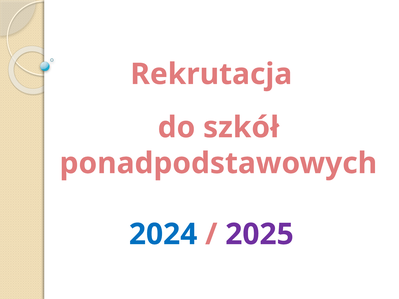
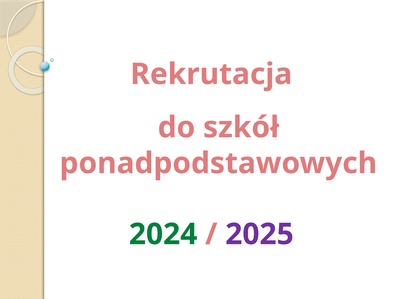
2024 colour: blue -> green (163, 234)
